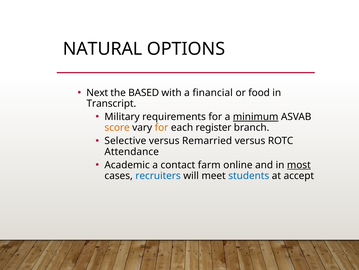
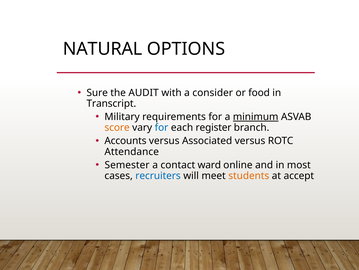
Next: Next -> Sure (97, 92)
BASED: BASED -> AUDIT (144, 92)
financial: financial -> consider (213, 92)
for colour: orange -> blue (162, 127)
Selective: Selective -> Accounts (125, 141)
Remarried: Remarried -> Associated (207, 141)
Academic: Academic -> Semester (127, 165)
farm: farm -> ward (209, 165)
most underline: present -> none (299, 165)
students colour: blue -> orange (249, 175)
